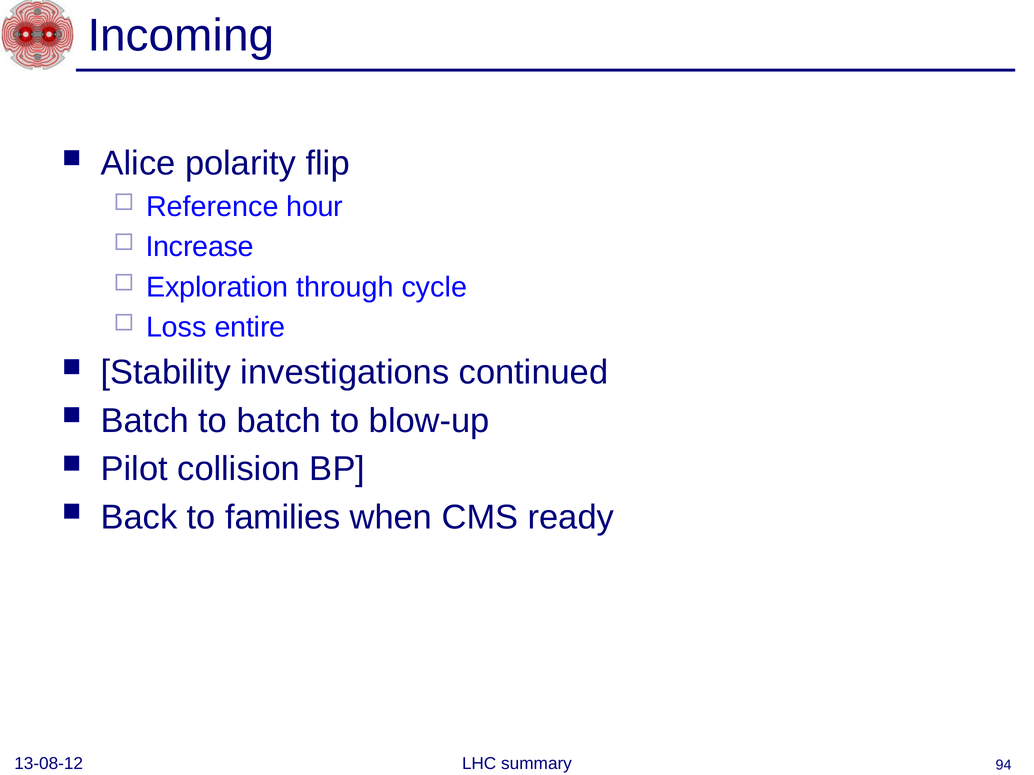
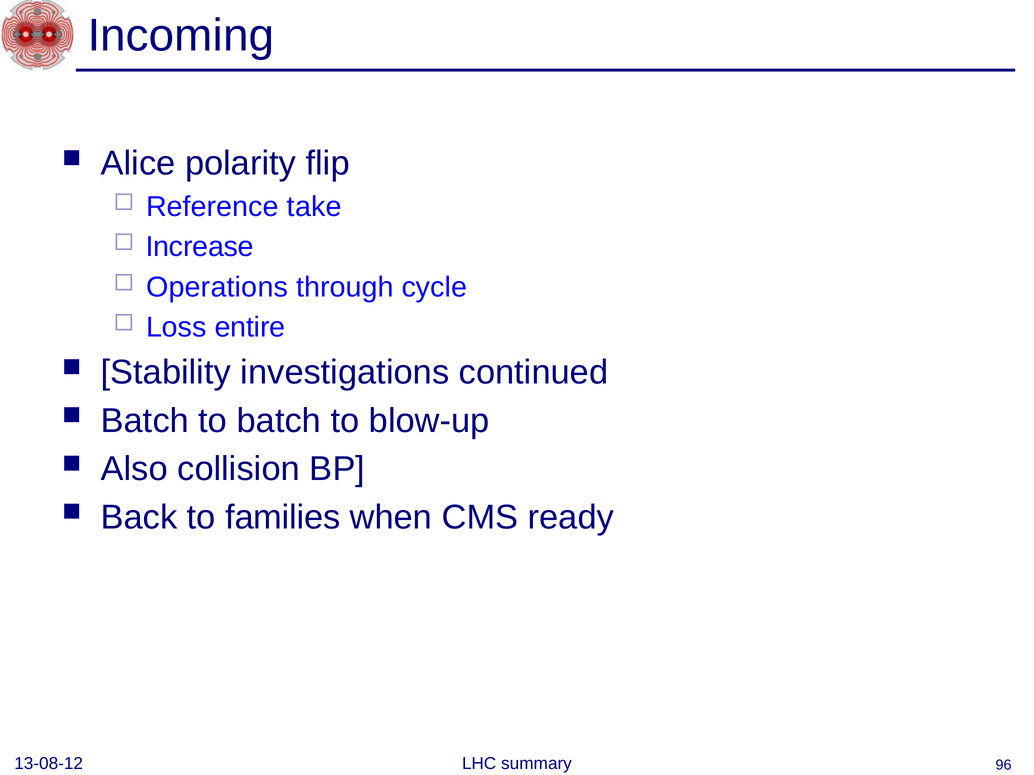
hour: hour -> take (314, 207)
Exploration: Exploration -> Operations (217, 287)
Pilot: Pilot -> Also (134, 469)
94: 94 -> 96 (1004, 766)
